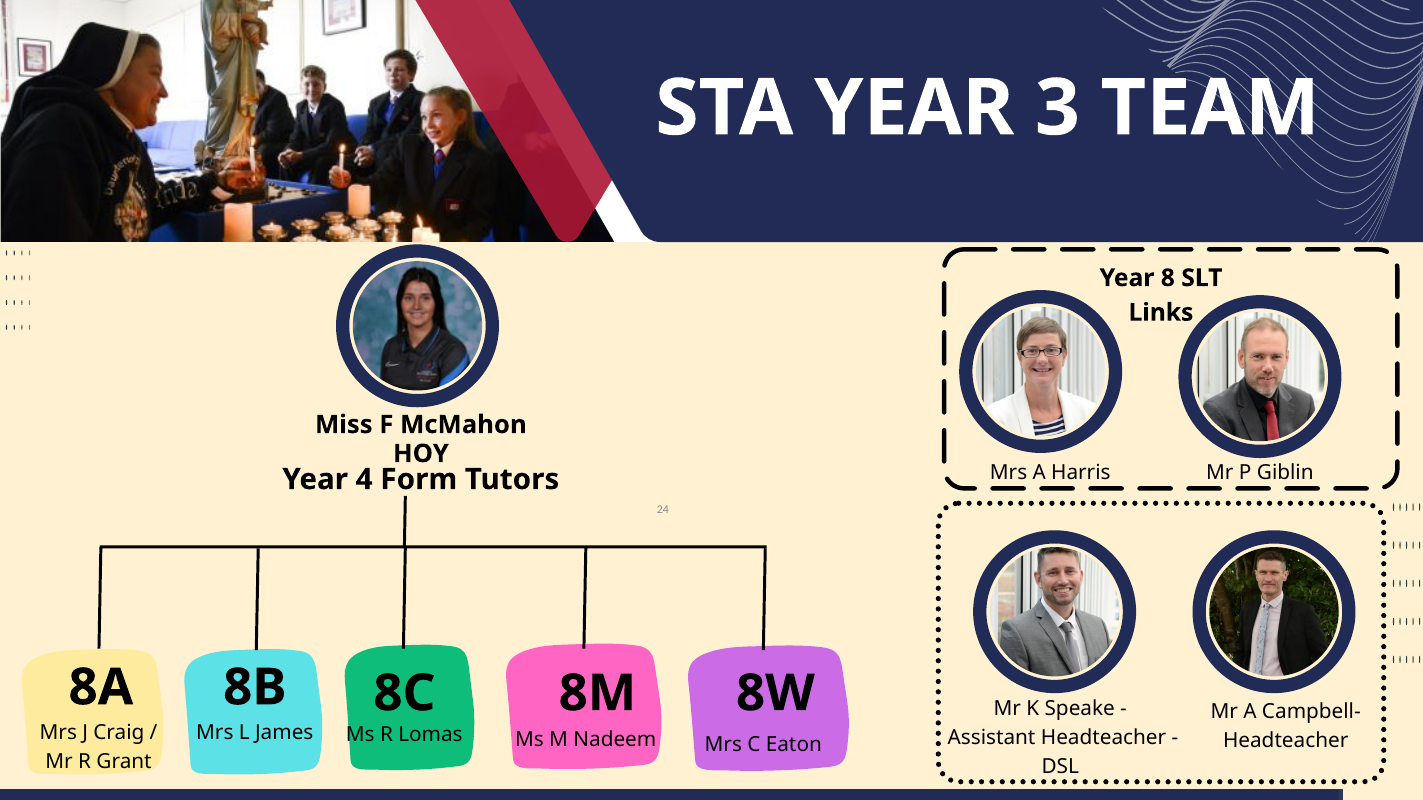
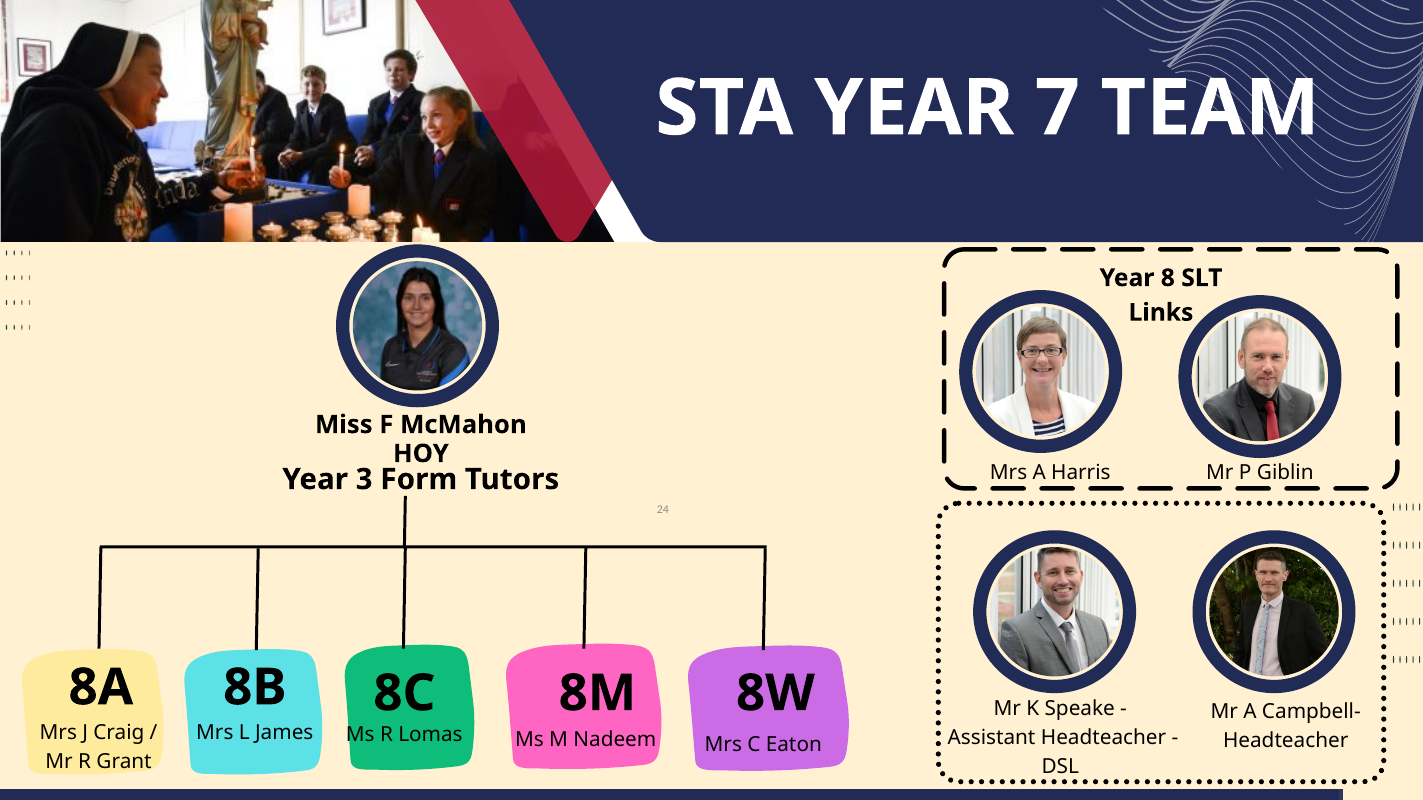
3: 3 -> 7 (1057, 108)
4: 4 -> 3 (364, 480)
